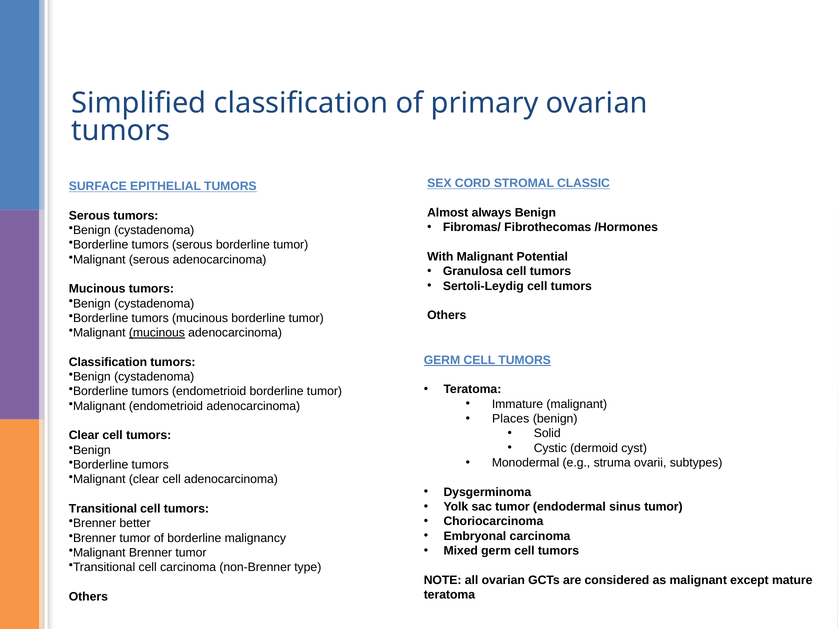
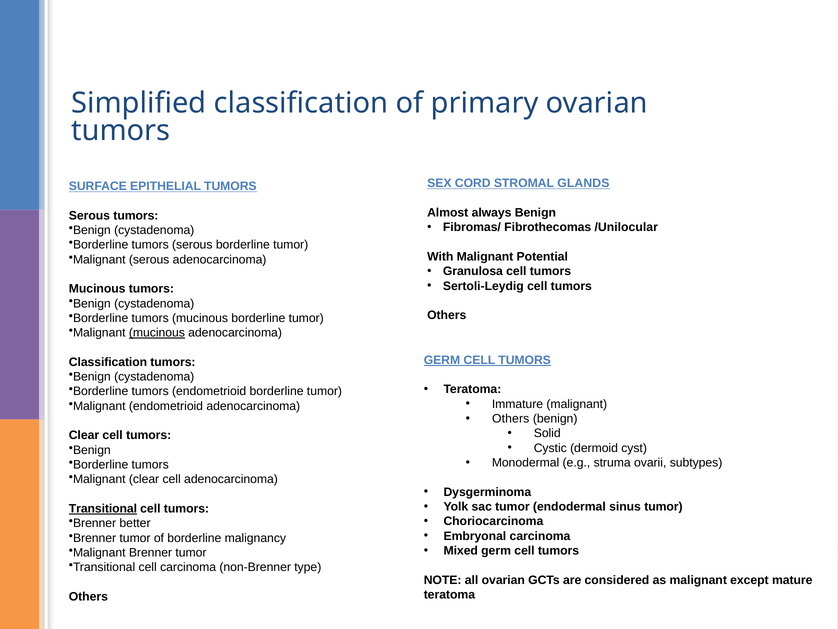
CLASSIC: CLASSIC -> GLANDS (583, 183)
/Hormones: /Hormones -> /Unilocular (626, 227)
Places: Places -> Others (511, 418)
Transitional underline: none -> present (103, 508)
